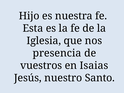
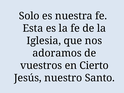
Hijo: Hijo -> Solo (29, 16)
presencia: presencia -> adoramos (57, 53)
Isaias: Isaias -> Cierto (94, 66)
